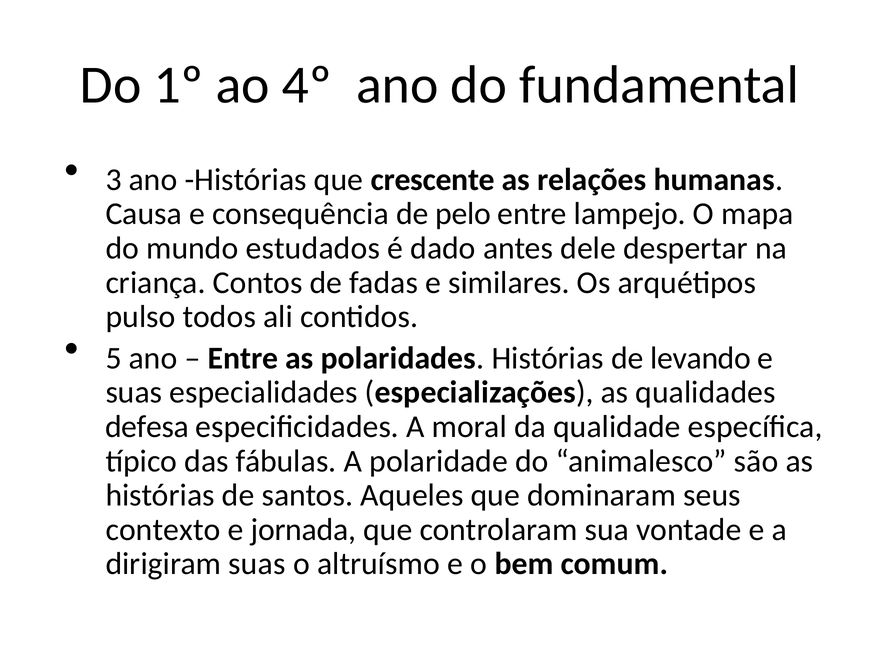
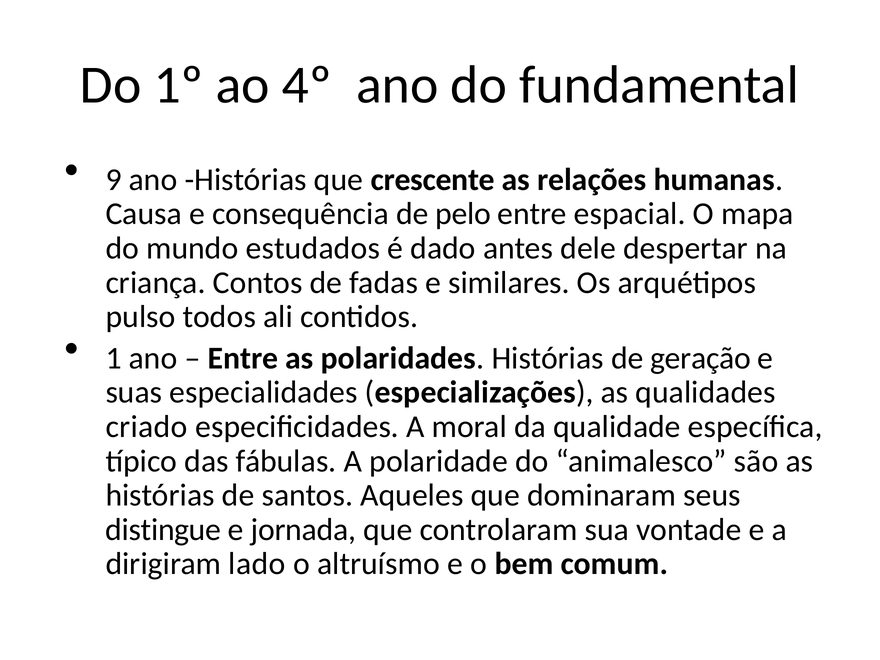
3: 3 -> 9 (114, 180)
lampejo: lampejo -> espacial (630, 214)
5: 5 -> 1 (114, 358)
levando: levando -> geração (701, 358)
defesa: defesa -> criado (147, 427)
contexto: contexto -> distingue (163, 530)
dirigiram suas: suas -> lado (257, 564)
